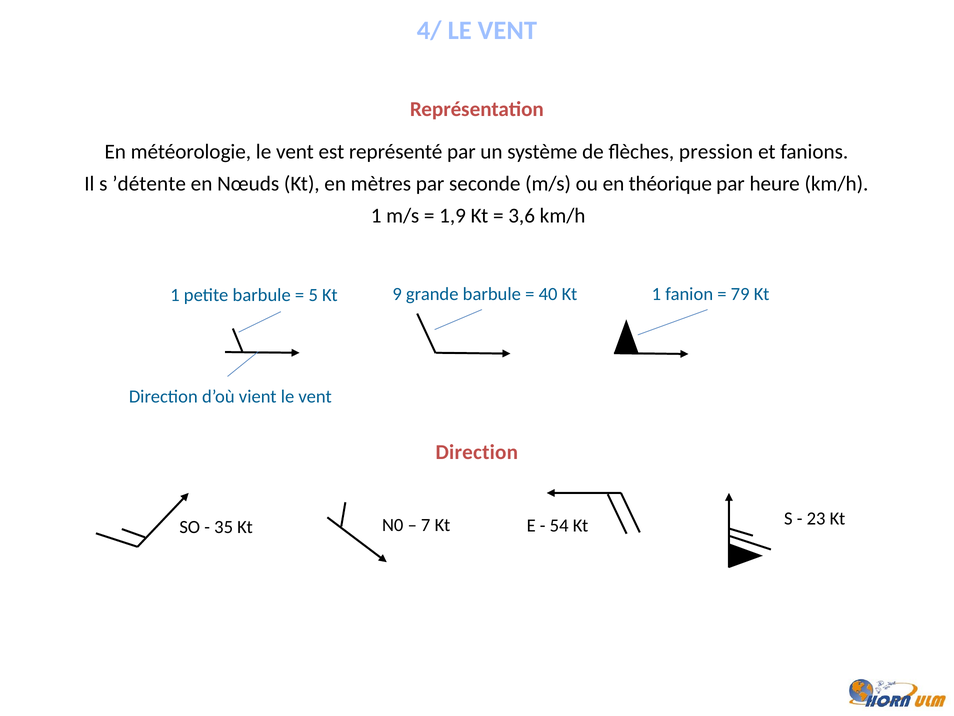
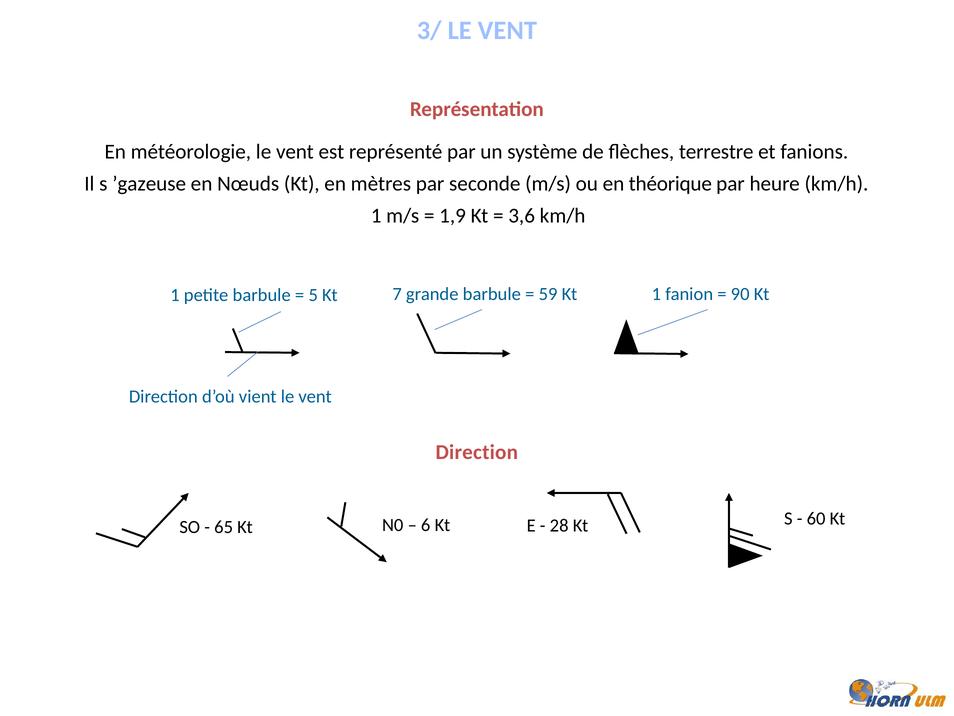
4/: 4/ -> 3/ (429, 30)
pression: pression -> terrestre (716, 151)
’détente: ’détente -> ’gazeuse (149, 184)
9: 9 -> 7 (397, 294)
40: 40 -> 59 (548, 294)
79: 79 -> 90 (740, 294)
23: 23 -> 60 (816, 518)
7: 7 -> 6 (426, 525)
54: 54 -> 28 (559, 525)
35: 35 -> 65 (224, 527)
